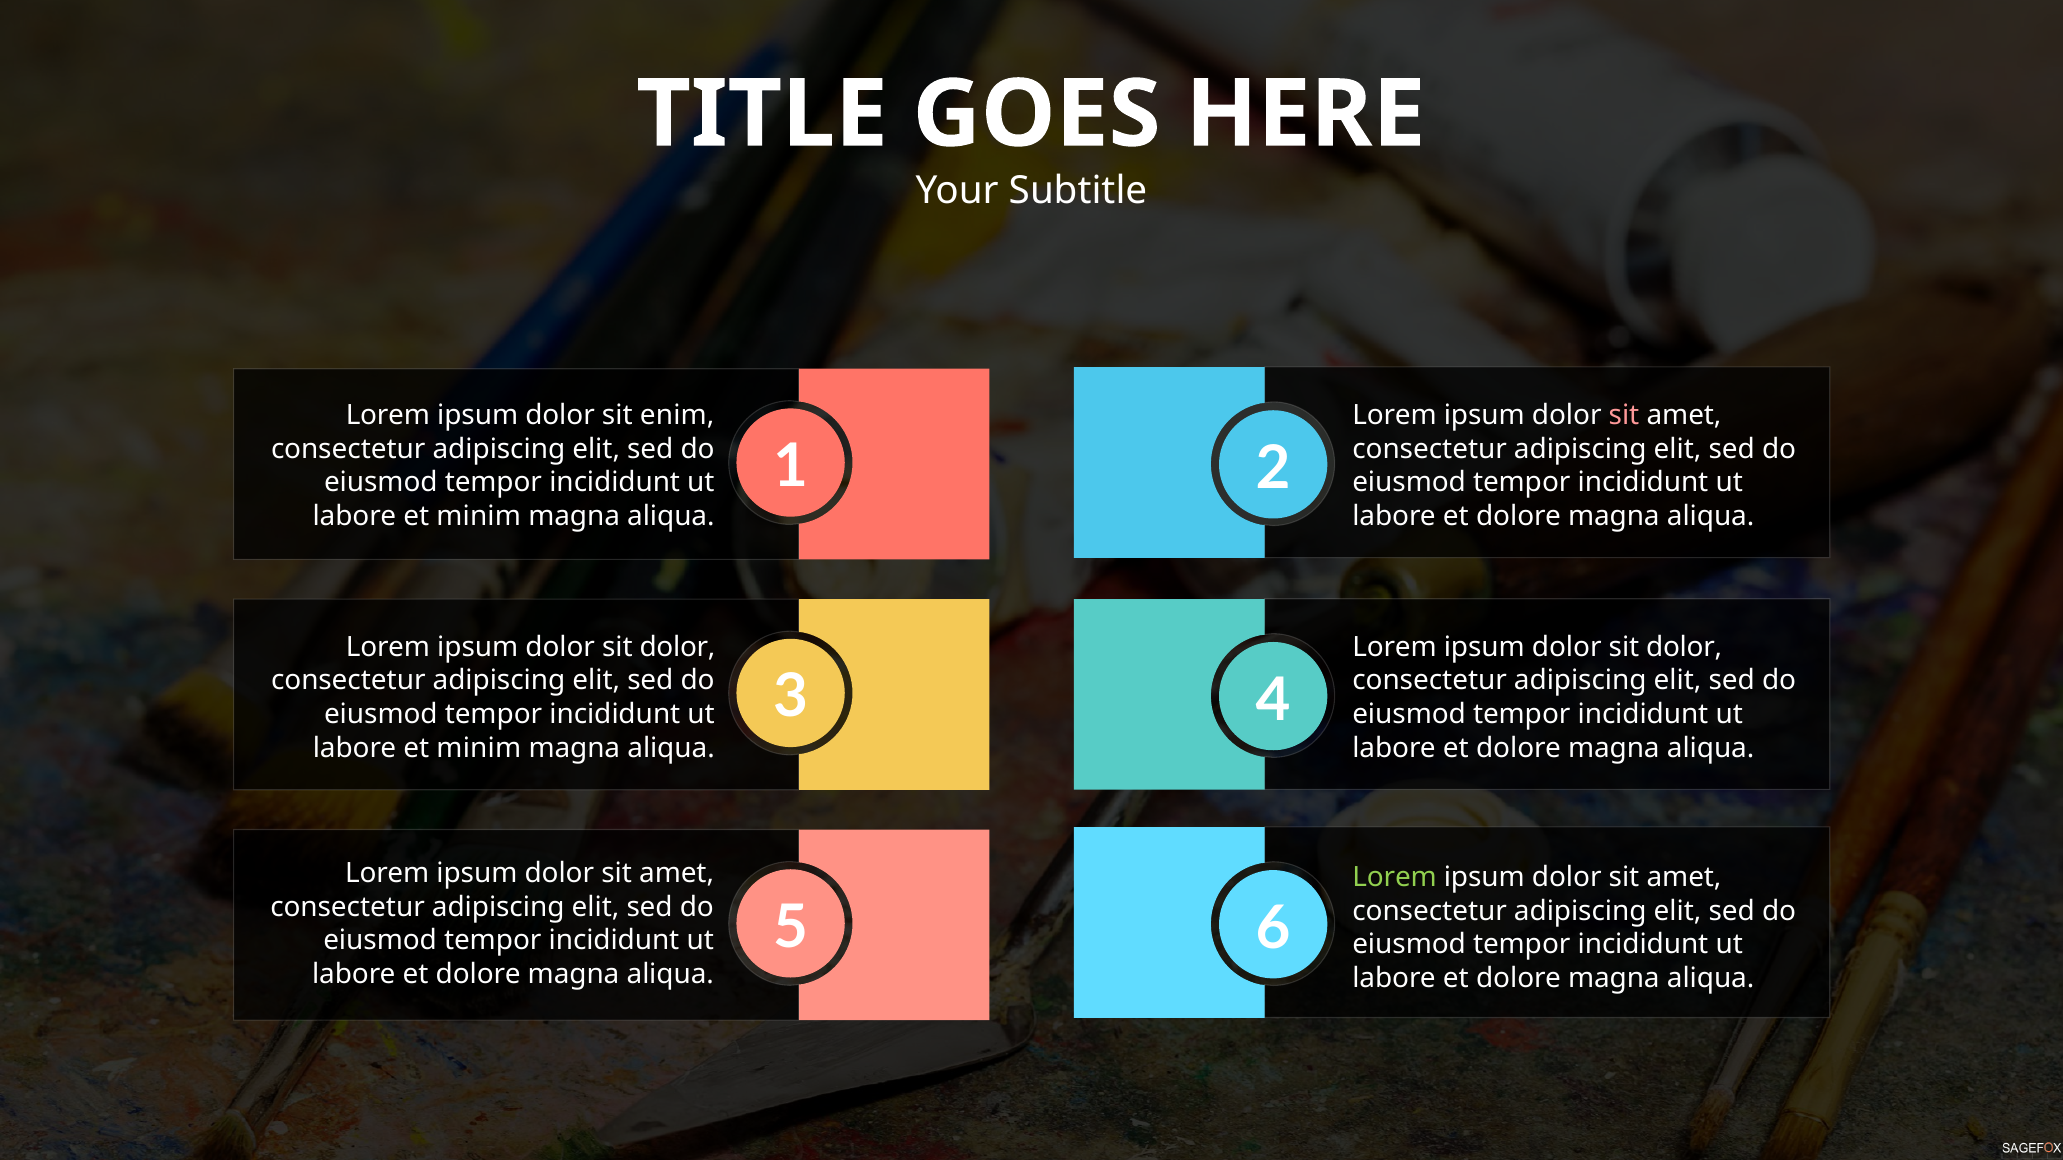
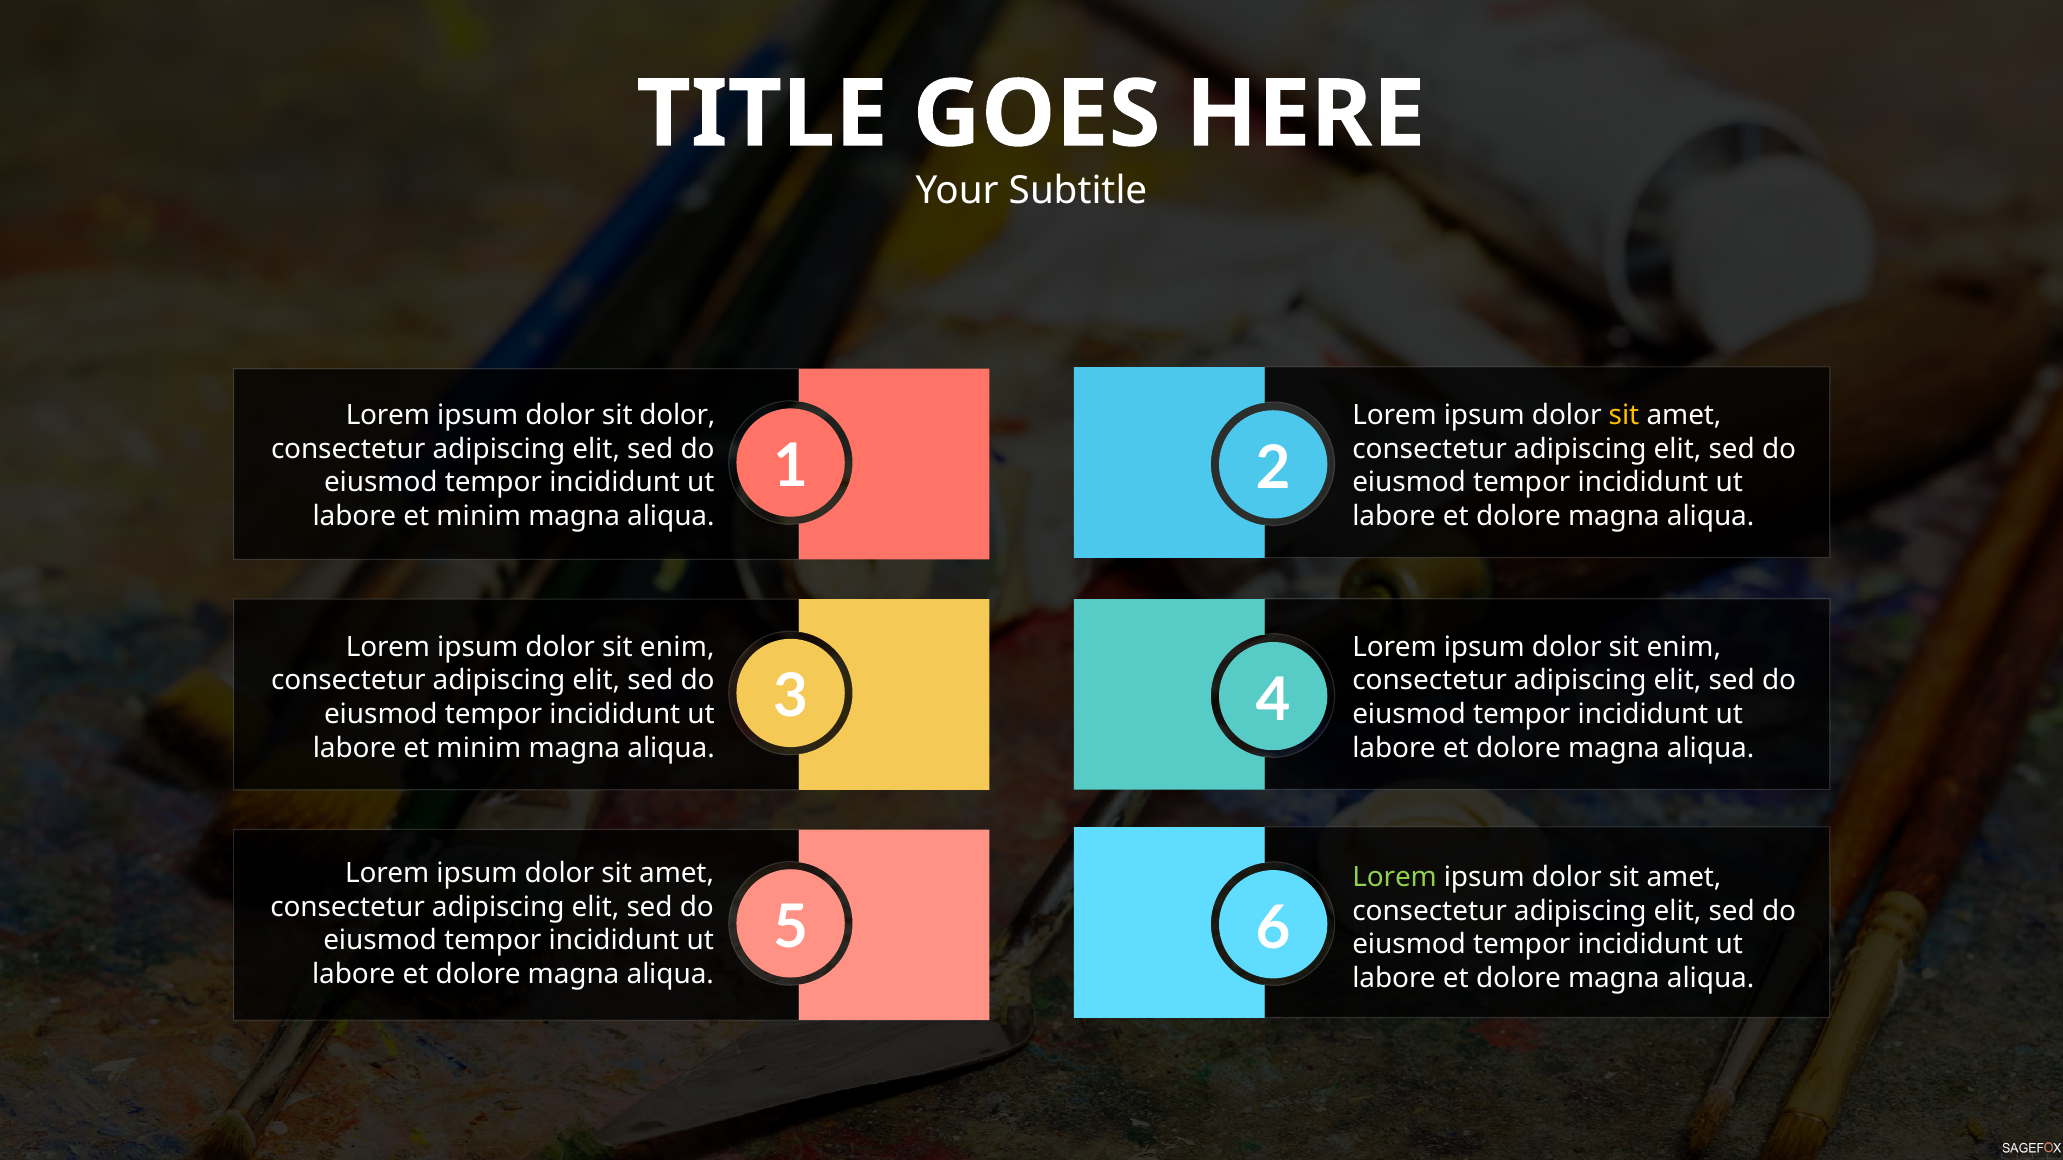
sit enim: enim -> dolor (677, 416)
sit colour: pink -> yellow (1624, 416)
dolor: dolor -> enim (677, 647)
dolor: dolor -> enim (1684, 647)
